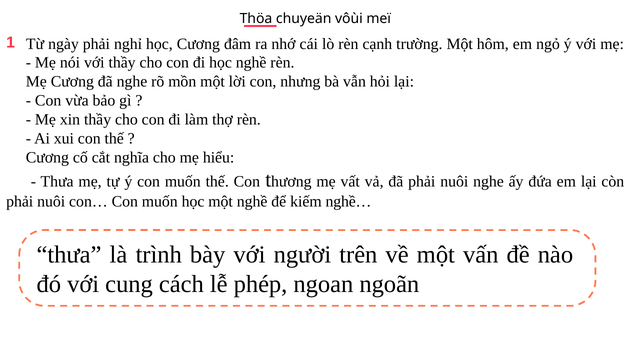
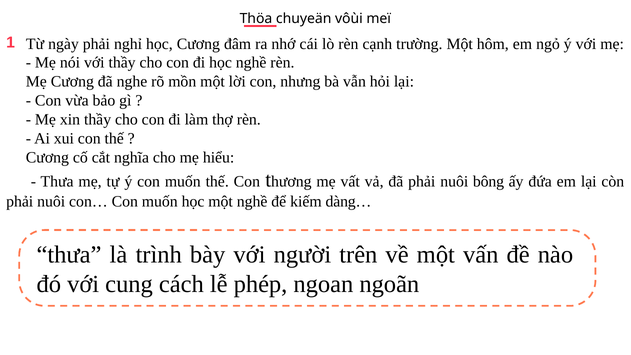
nuôi nghe: nghe -> bông (489, 182)
nghề…: nghề… -> dàng… (348, 202)
